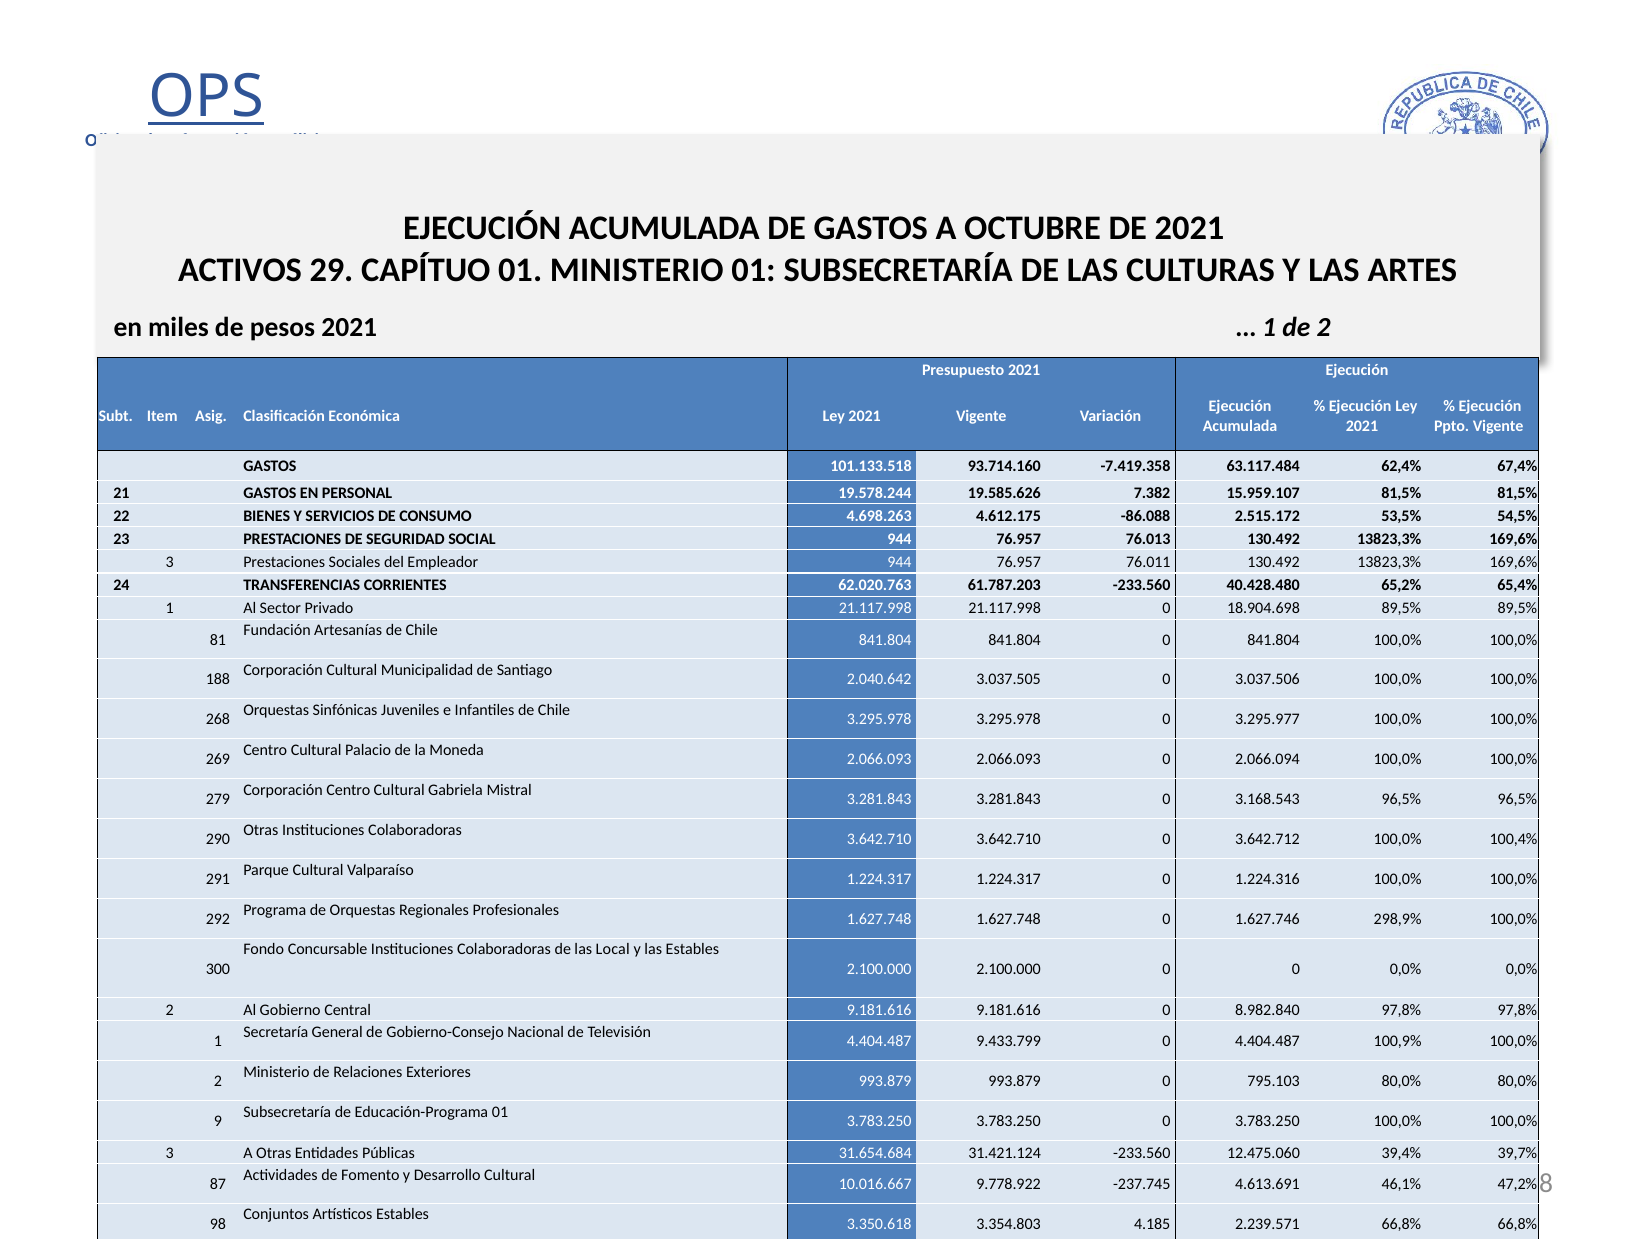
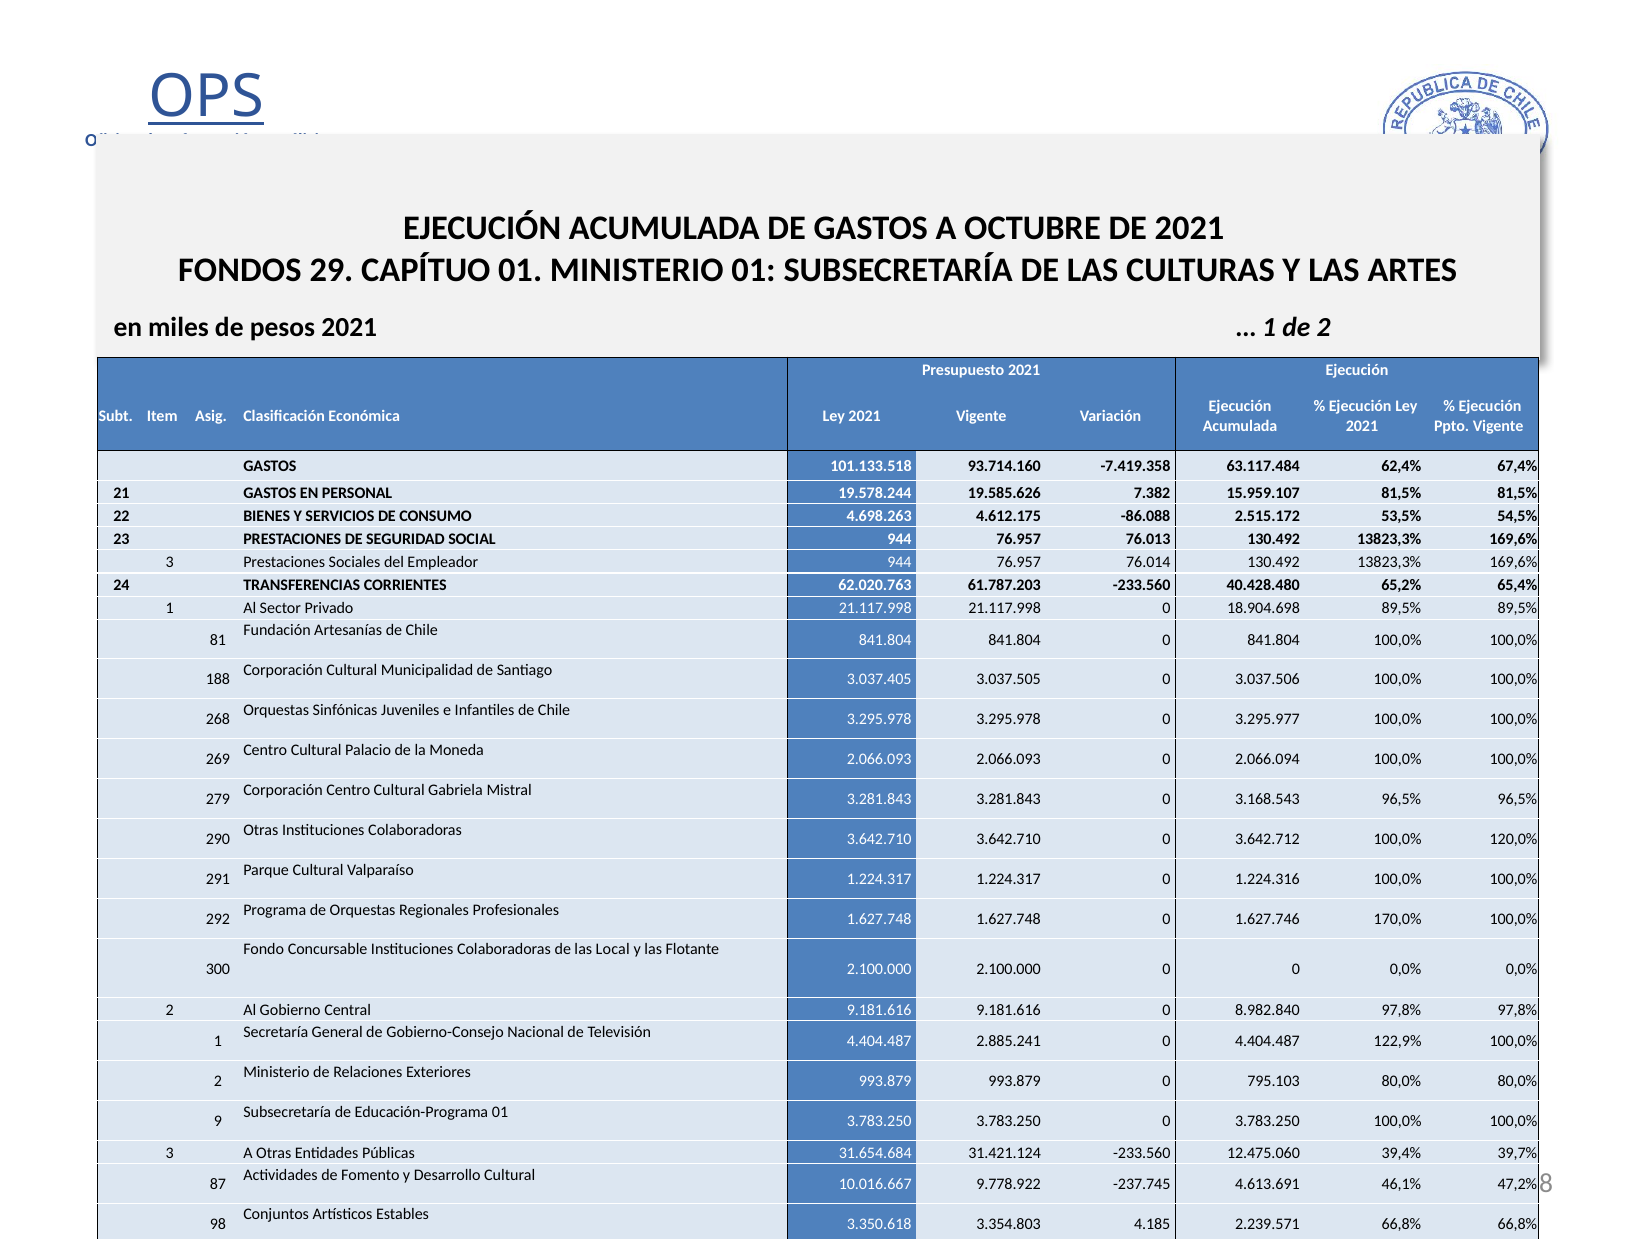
ACTIVOS: ACTIVOS -> FONDOS (240, 270)
76.011: 76.011 -> 76.014 (1148, 562)
2.040.642: 2.040.642 -> 3.037.405 (879, 680)
100,4%: 100,4% -> 120,0% (1514, 839)
298,9%: 298,9% -> 170,0% (1398, 919)
las Estables: Estables -> Flotante (692, 950)
9.433.799: 9.433.799 -> 2.885.241 (1009, 1041)
100,9%: 100,9% -> 122,9% (1398, 1041)
